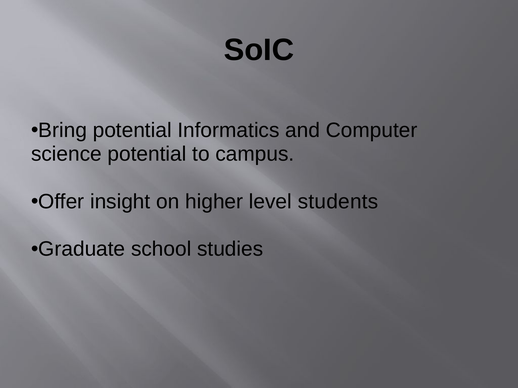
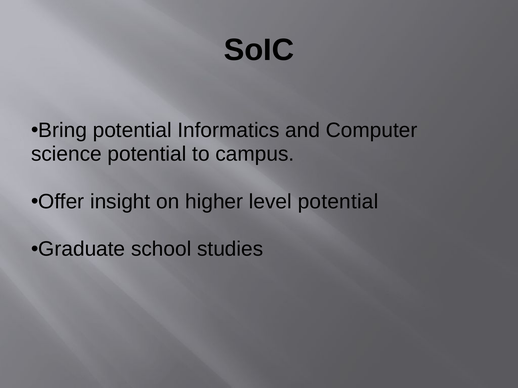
level students: students -> potential (338, 202)
